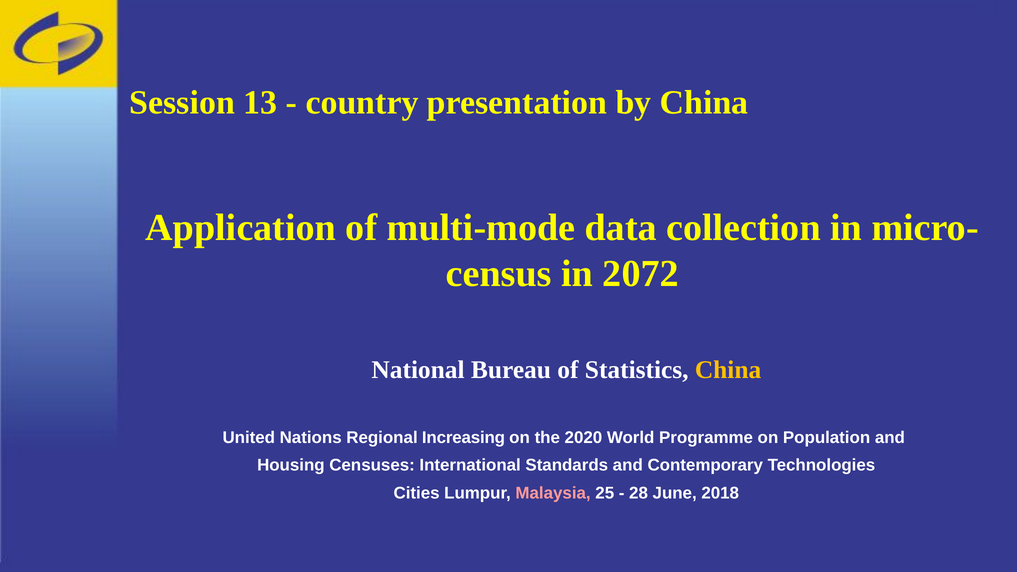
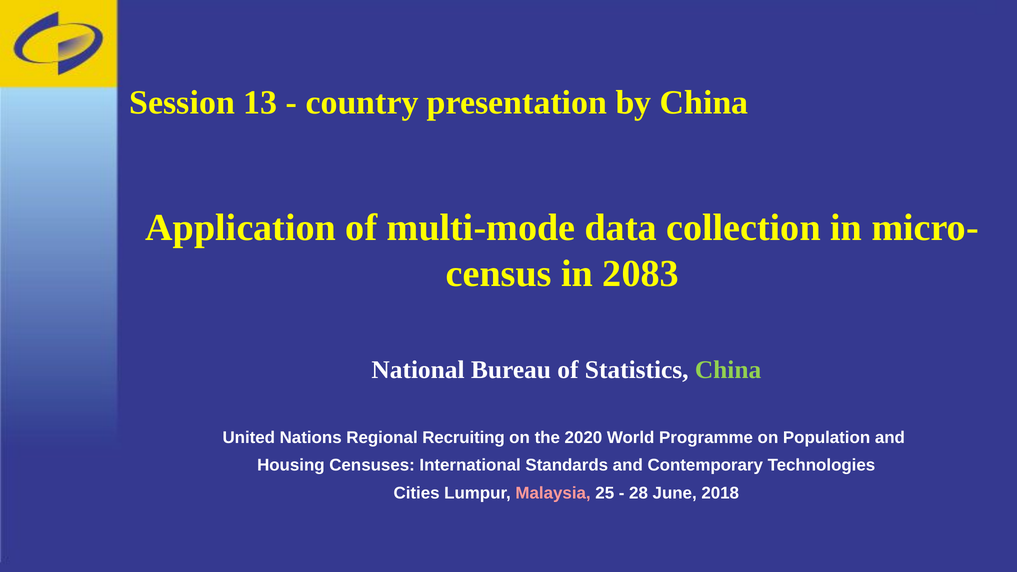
2072: 2072 -> 2083 (641, 273)
China colour: yellow -> light green (728, 370)
Increasing: Increasing -> Recruiting (463, 438)
